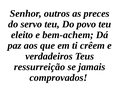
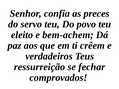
outros: outros -> confia (57, 14)
jamais: jamais -> fechar (92, 67)
